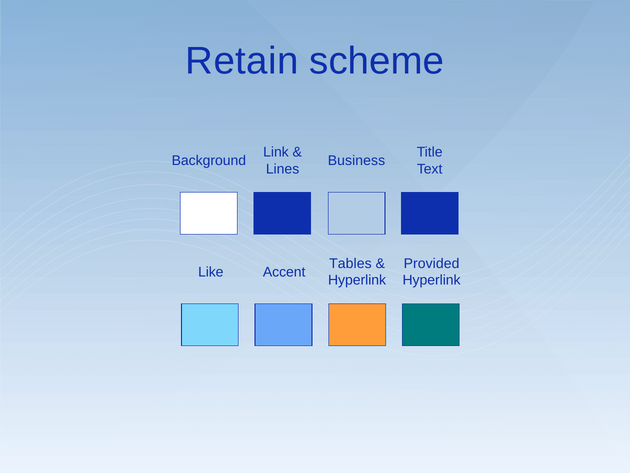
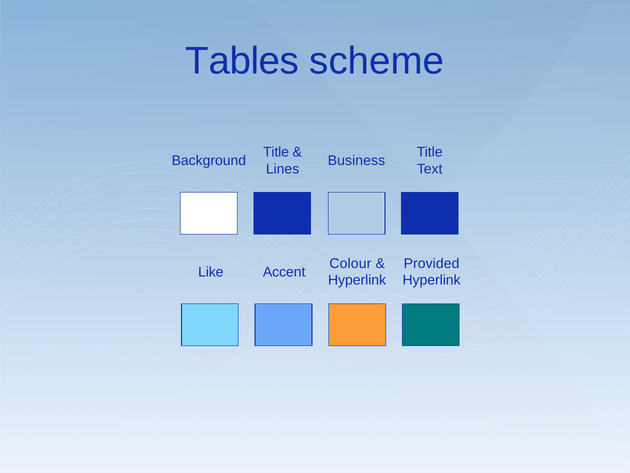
Retain: Retain -> Tables (242, 61)
Link: Link -> Title (276, 152)
Tables: Tables -> Colour (350, 263)
